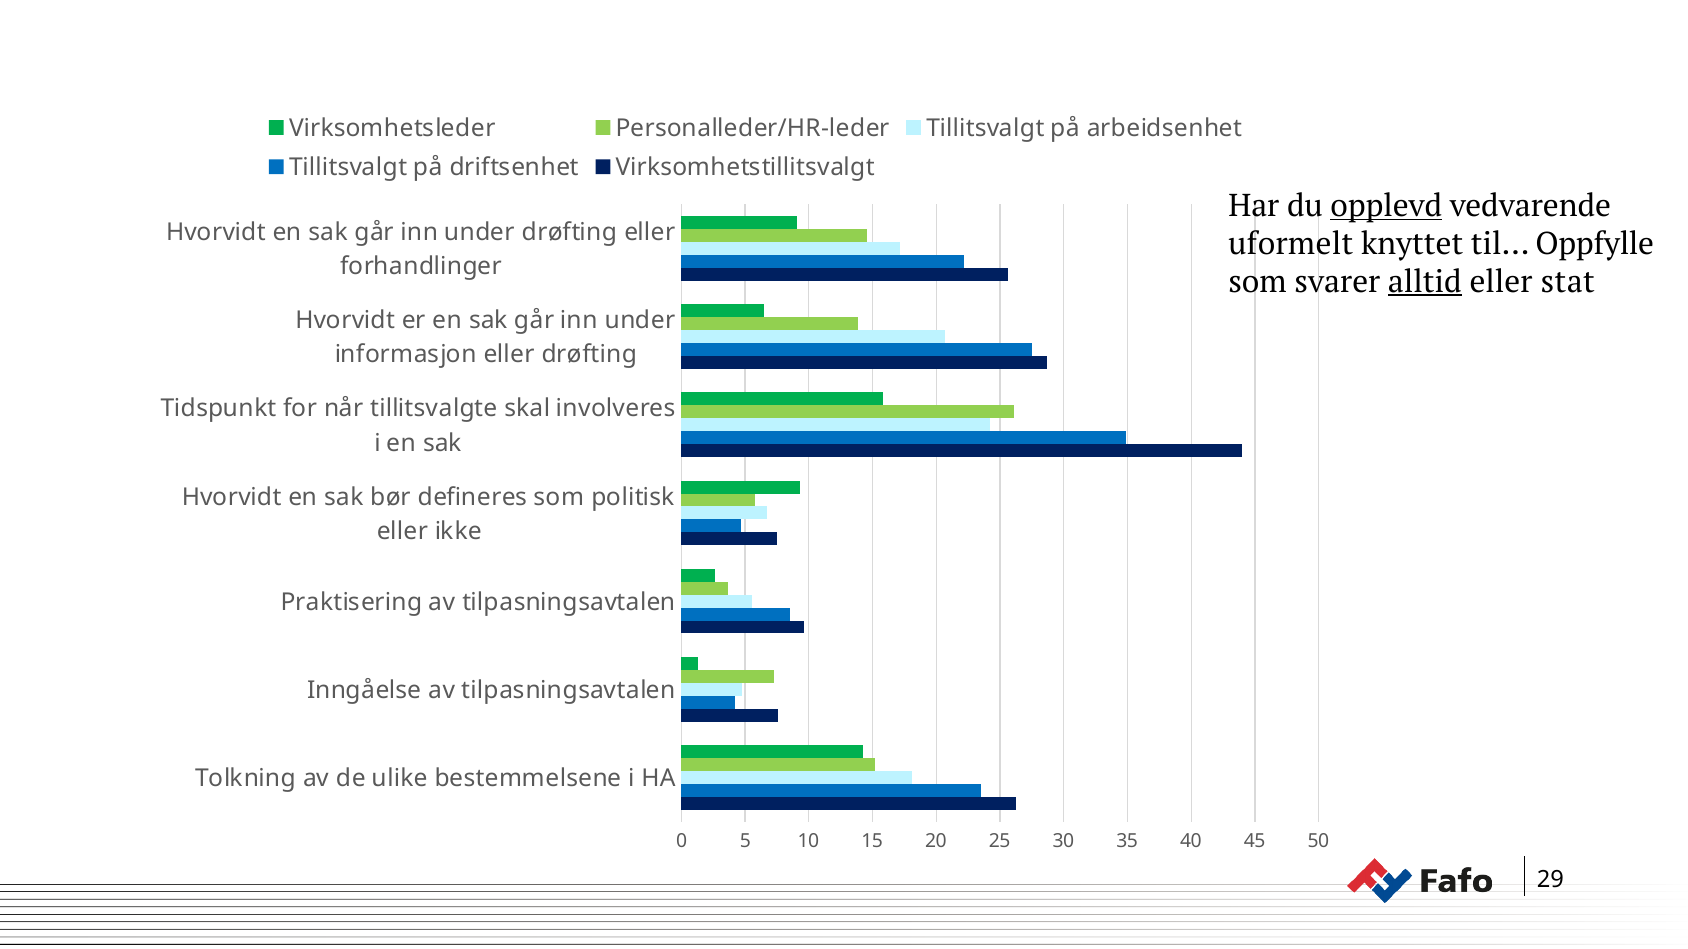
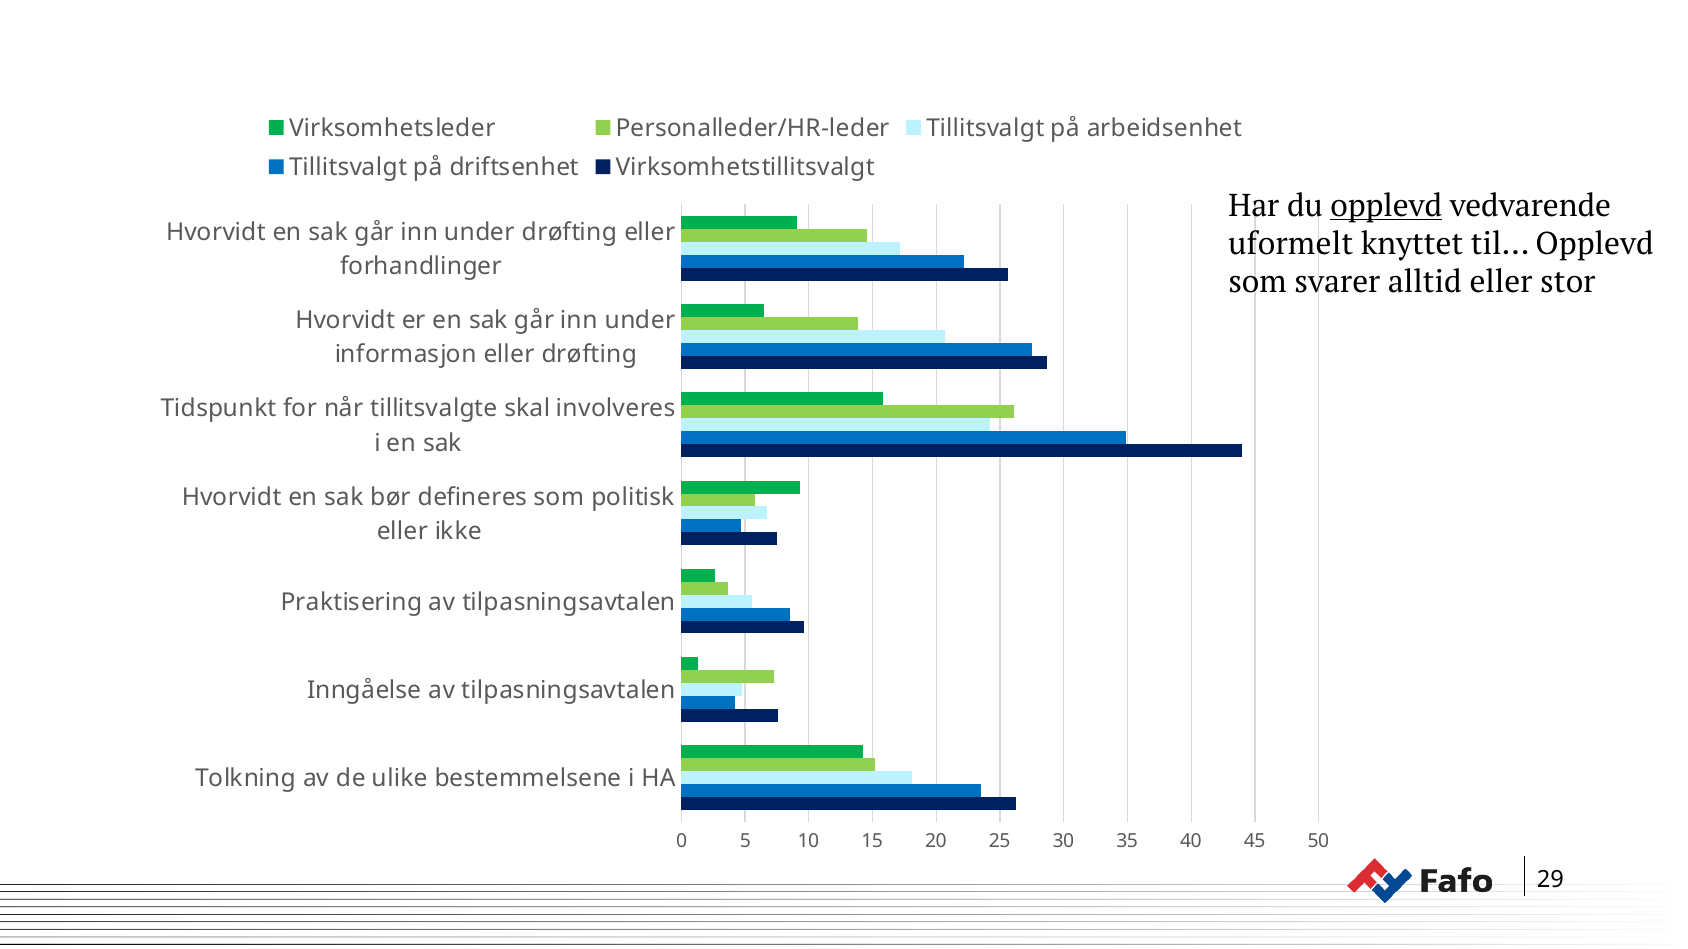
til… Oppfylle: Oppfylle -> Opplevd (1595, 244)
alltid underline: present -> none (1425, 282)
stat: stat -> stor (1568, 282)
